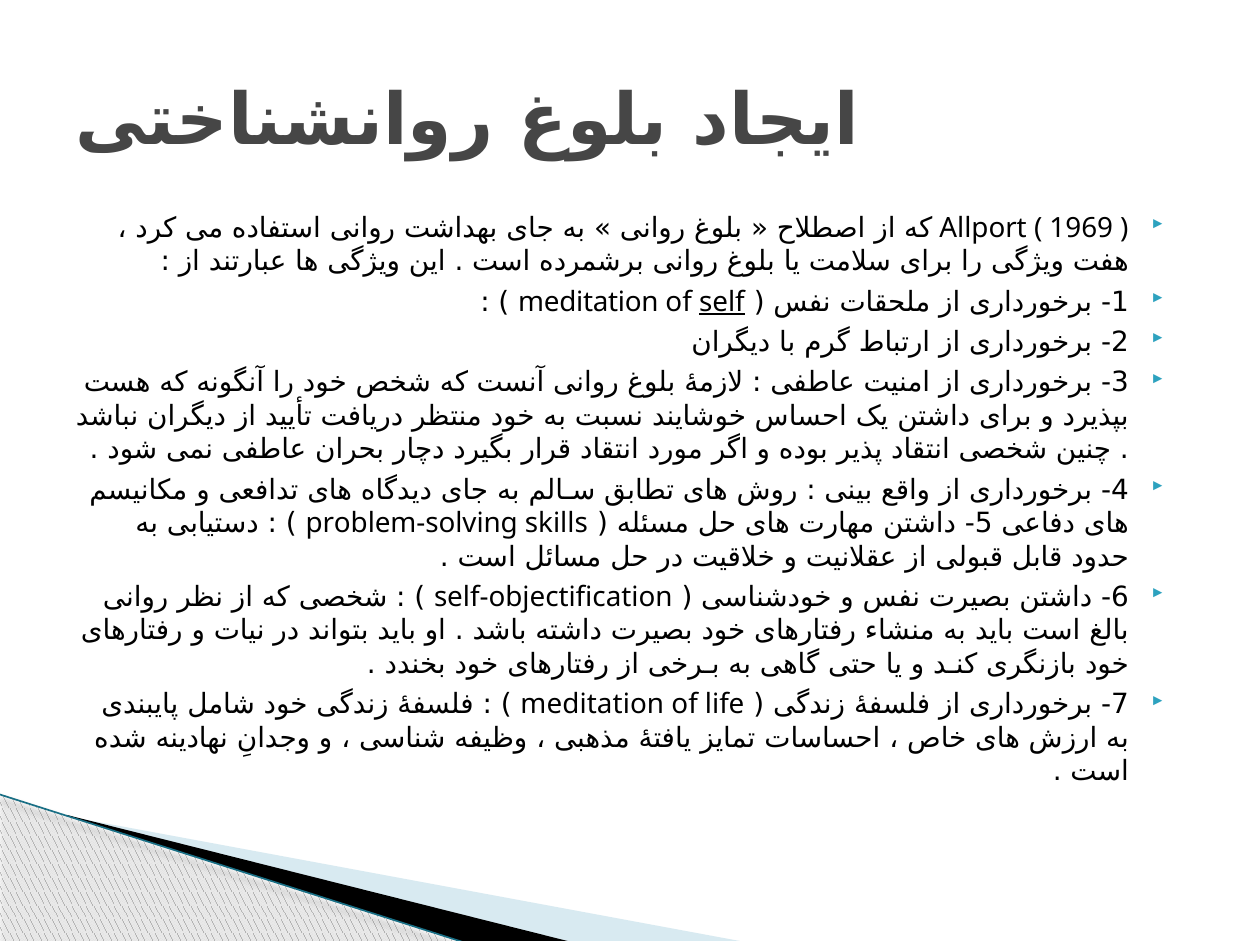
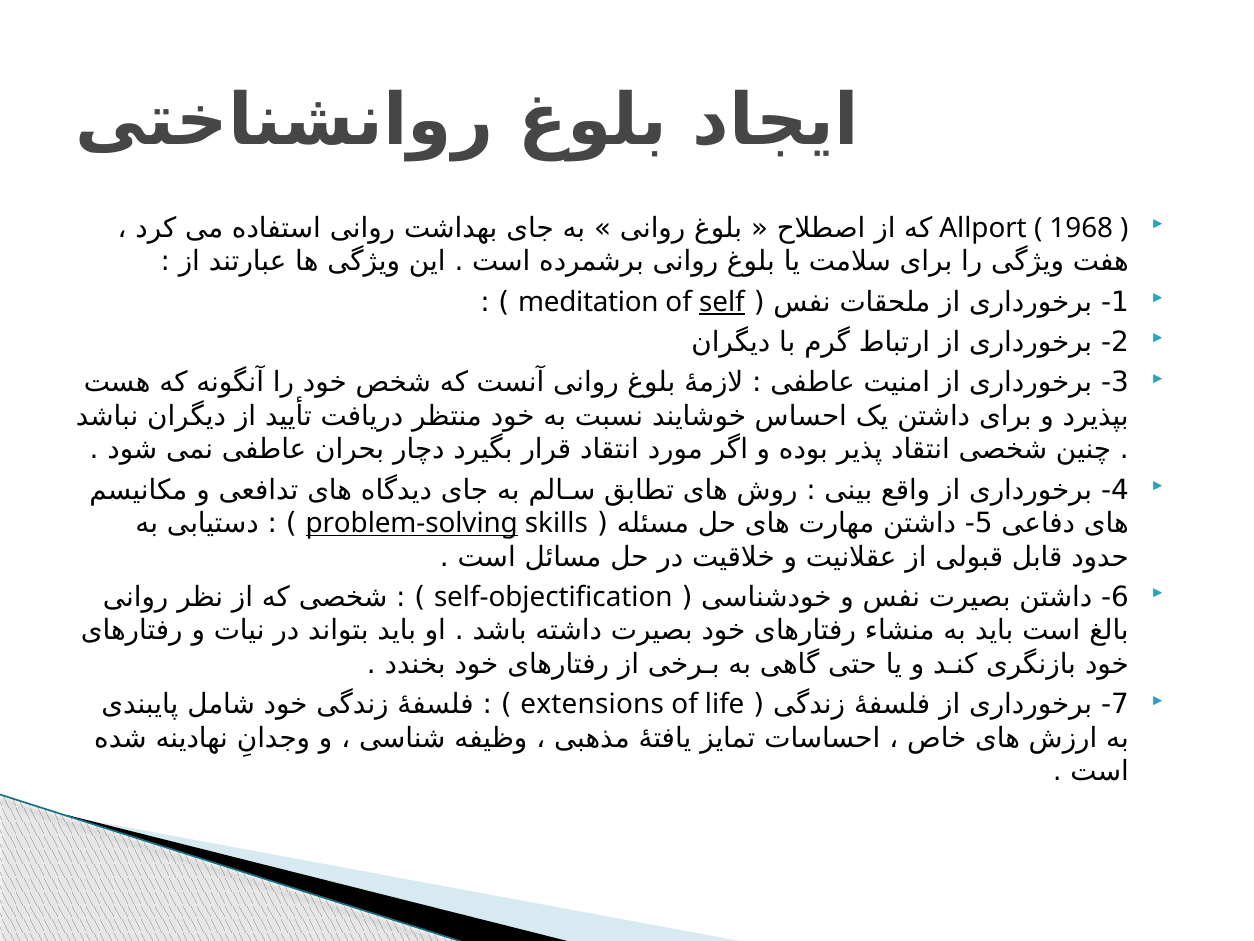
1969: 1969 -> 1968 (1081, 228)
problem-solving underline: none -> present (412, 523)
meditation: meditation -> extensions (592, 704)
